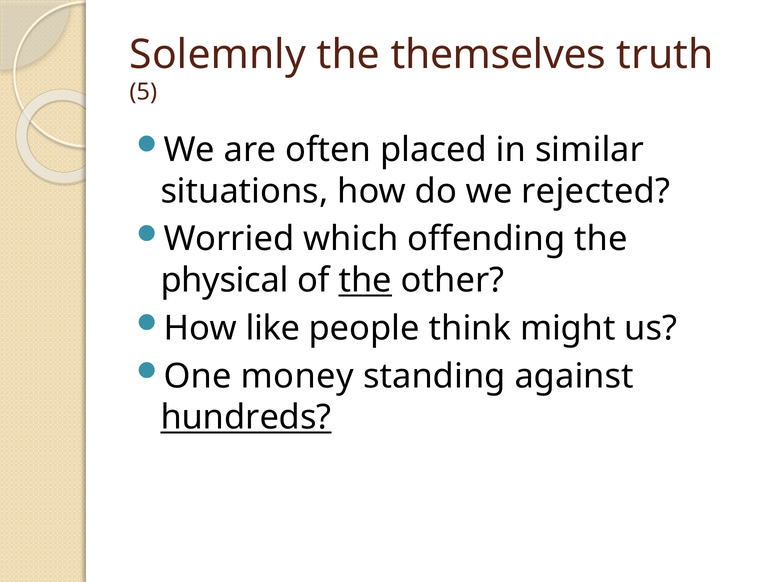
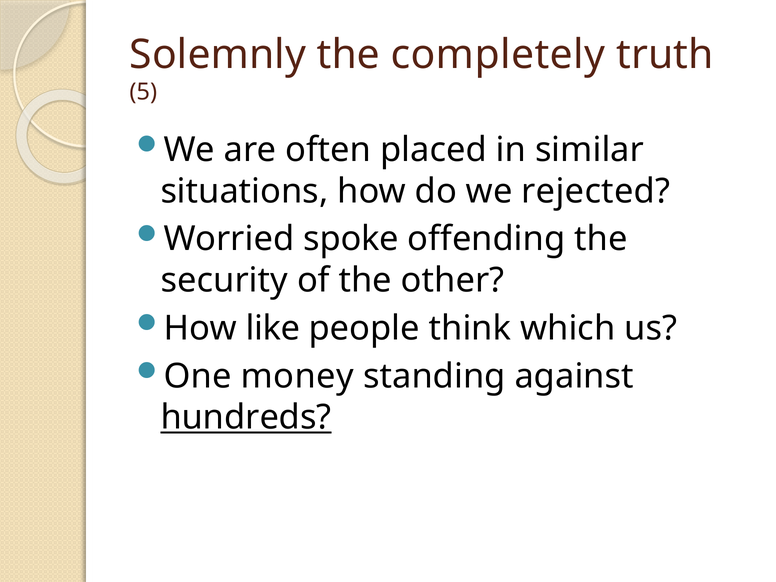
themselves: themselves -> completely (498, 55)
which: which -> spoke (351, 239)
physical: physical -> security (224, 280)
the underline: present -> none (365, 280)
might: might -> which (568, 328)
